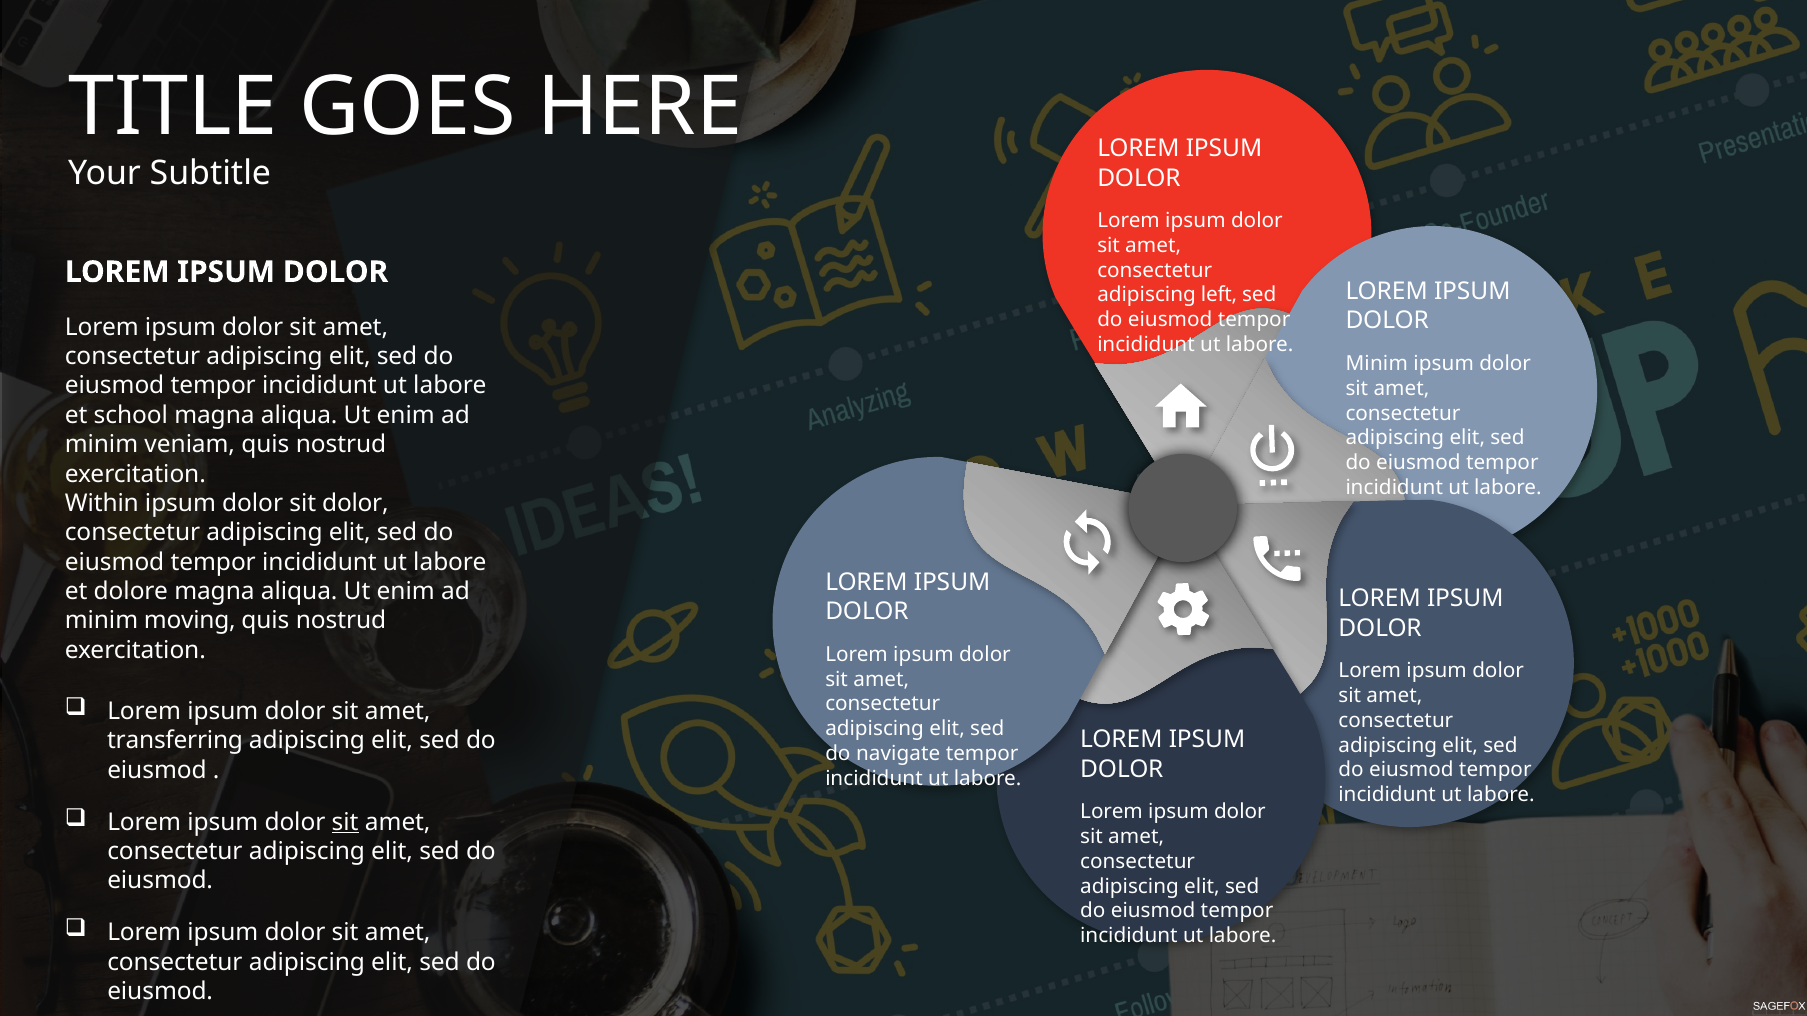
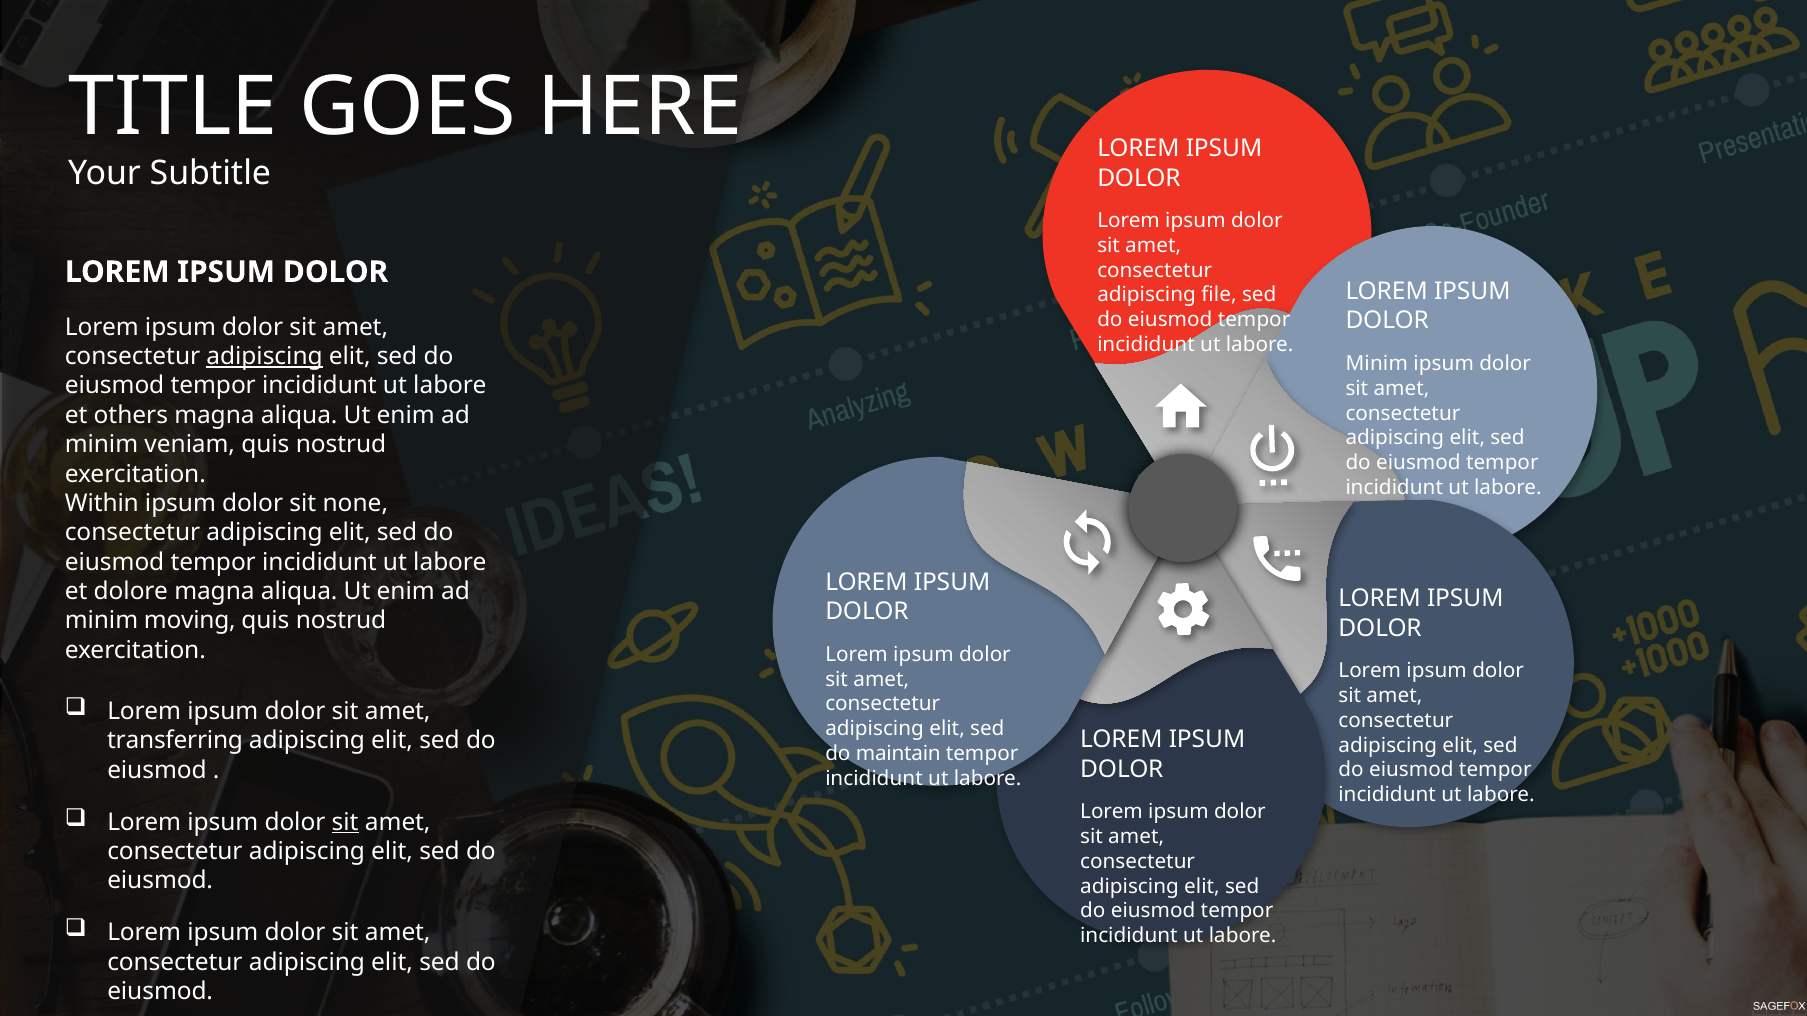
left: left -> file (1219, 295)
adipiscing underline: none -> present (265, 357)
school: school -> others (131, 415)
sit dolor: dolor -> none (355, 504)
navigate: navigate -> maintain (898, 754)
